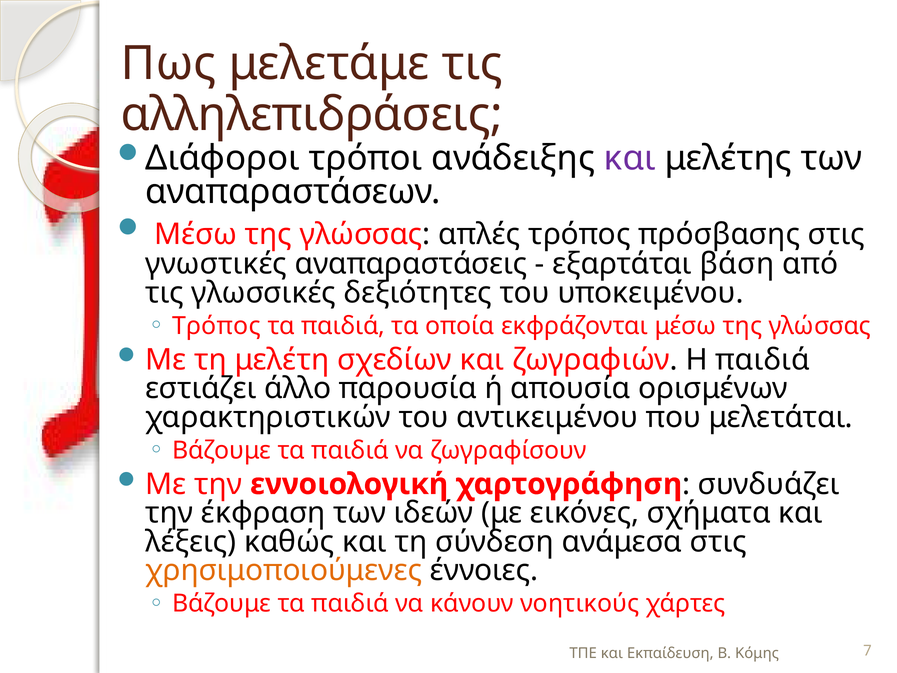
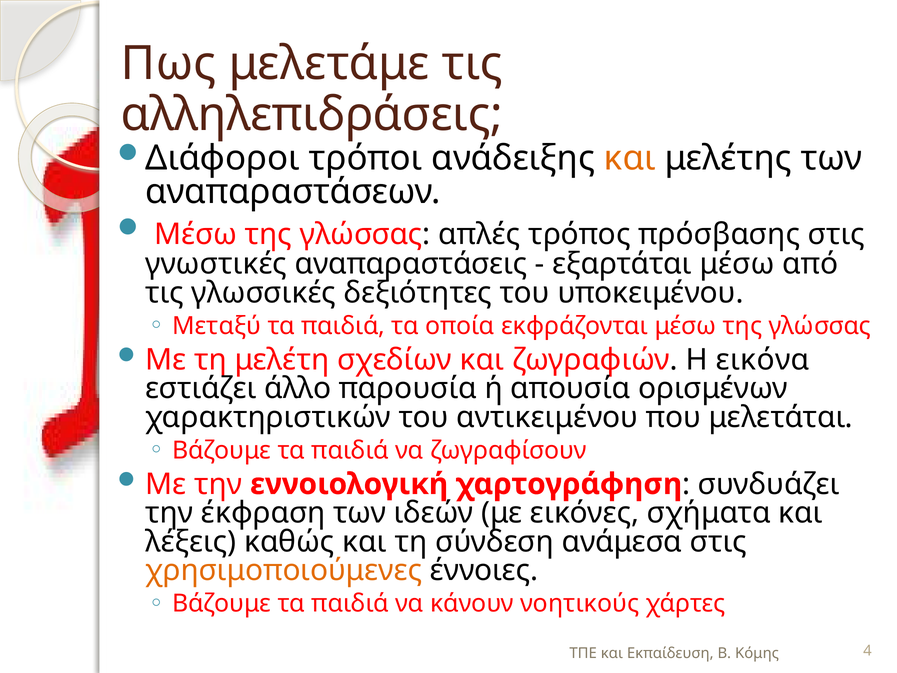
και colour: purple -> orange (630, 158)
εξαρτάται βάση: βάση -> μέσω (737, 264)
Τρόπος: Τρόπος -> Μεταξύ (217, 326)
Η παιδιά: παιδιά -> εικόνα (763, 360)
7: 7 -> 4 (867, 650)
